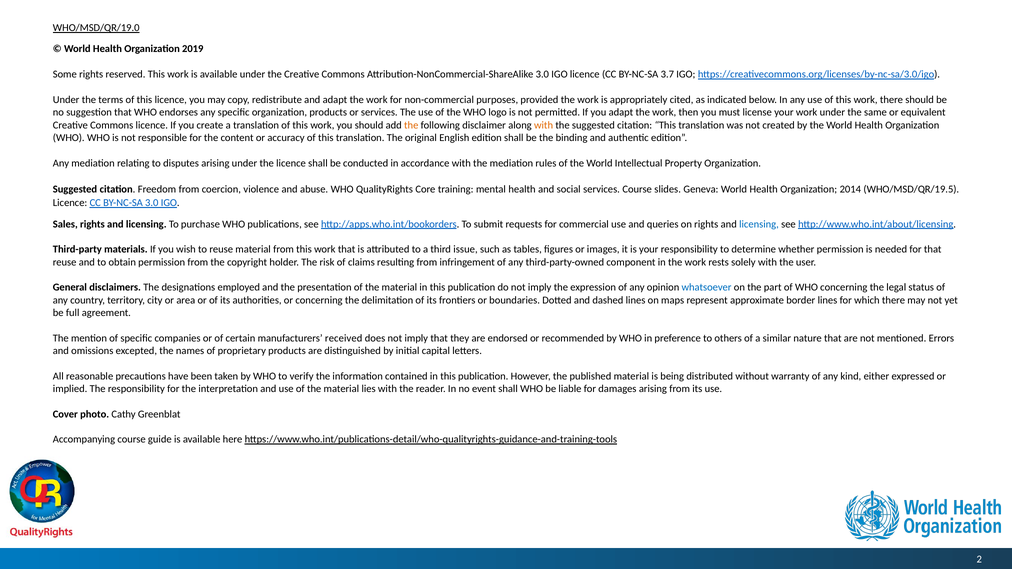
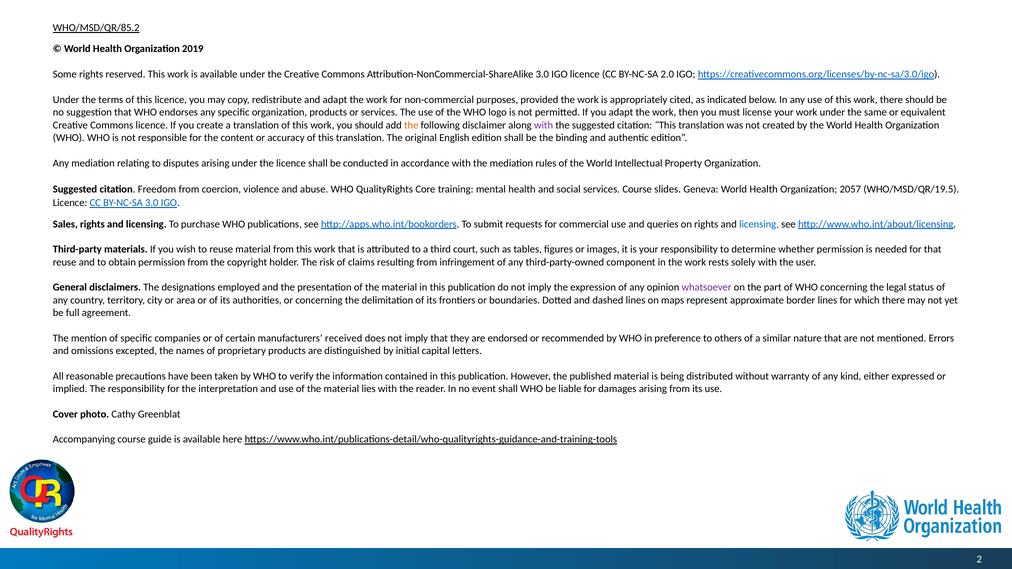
WHO/MSD/QR/19.0: WHO/MSD/QR/19.0 -> WHO/MSD/QR/85.2 (96, 28)
3.7: 3.7 -> 2.0 (667, 74)
with colour: orange -> purple (544, 125)
2014: 2014 -> 2057 (850, 189)
issue: issue -> court (466, 250)
whatsoever colour: blue -> purple (707, 288)
